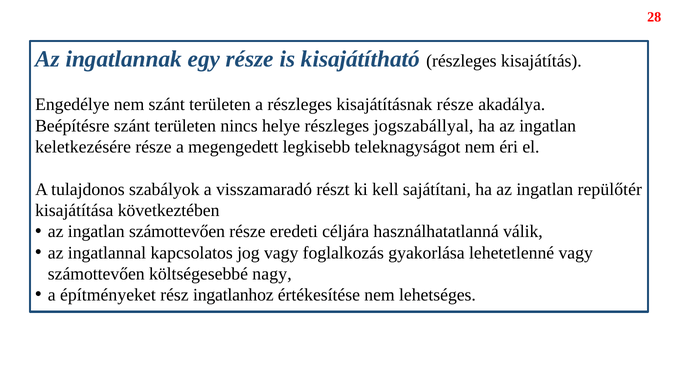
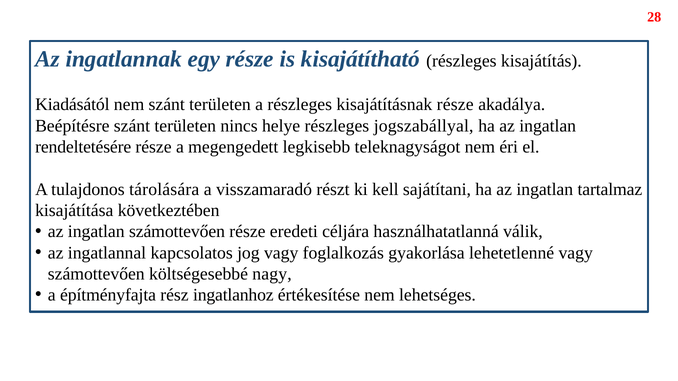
Engedélye: Engedélye -> Kiadásától (72, 105)
keletkezésére: keletkezésére -> rendeltetésére (83, 147)
szabályok: szabályok -> tárolására (164, 189)
repülőtér: repülőtér -> tartalmaz (610, 189)
építményeket: építményeket -> építményfajta (108, 295)
